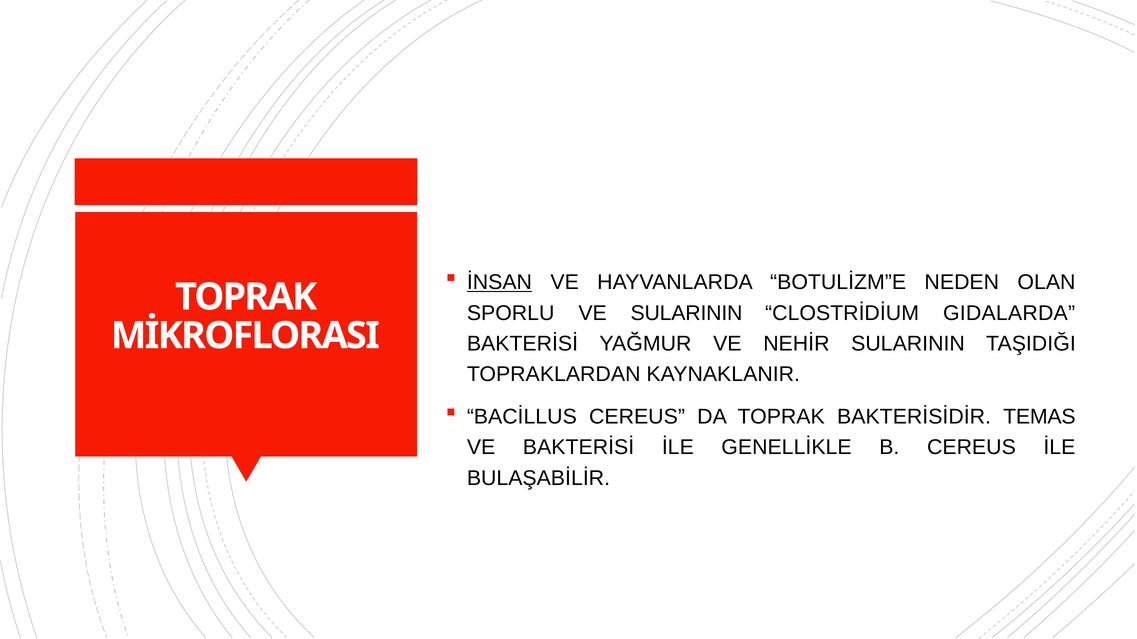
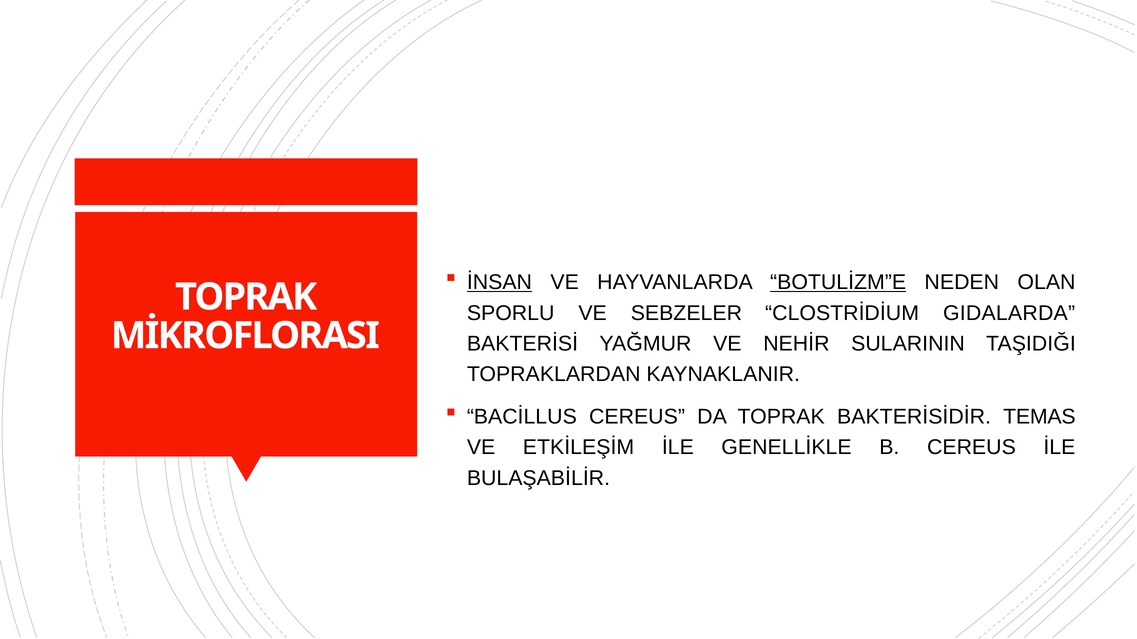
BOTULİZM”E underline: none -> present (838, 283)
VE SULARININ: SULARININ -> SEBZELER (686, 313)
VE BAKTERİSİ: BAKTERİSİ -> ETKİLEŞİM (579, 448)
